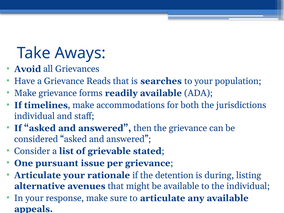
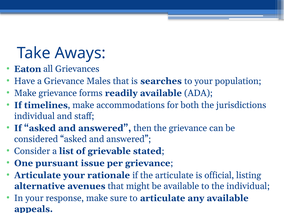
Avoid: Avoid -> Eaton (28, 69)
Reads: Reads -> Males (99, 81)
the detention: detention -> articulate (174, 175)
during: during -> official (219, 175)
